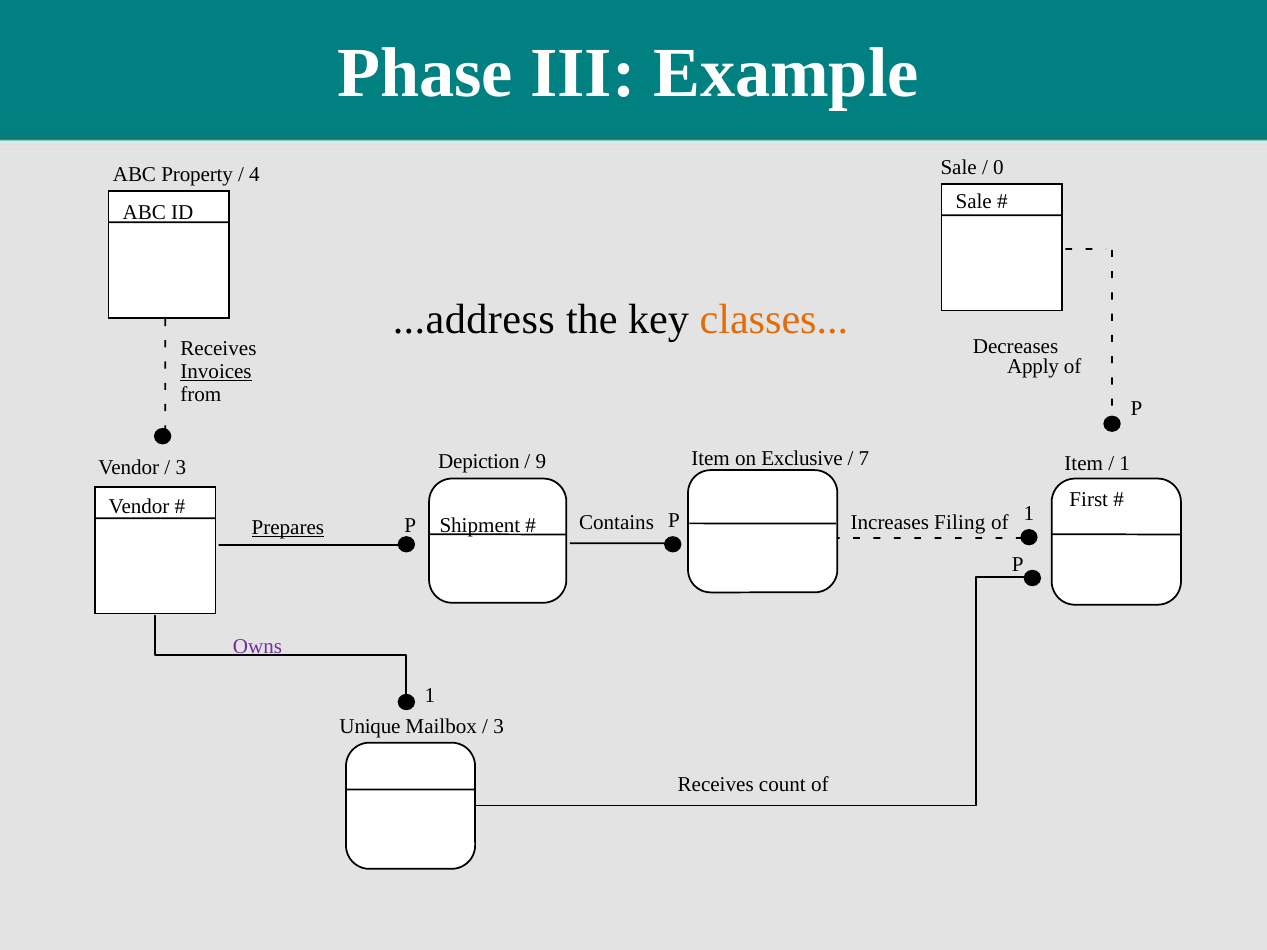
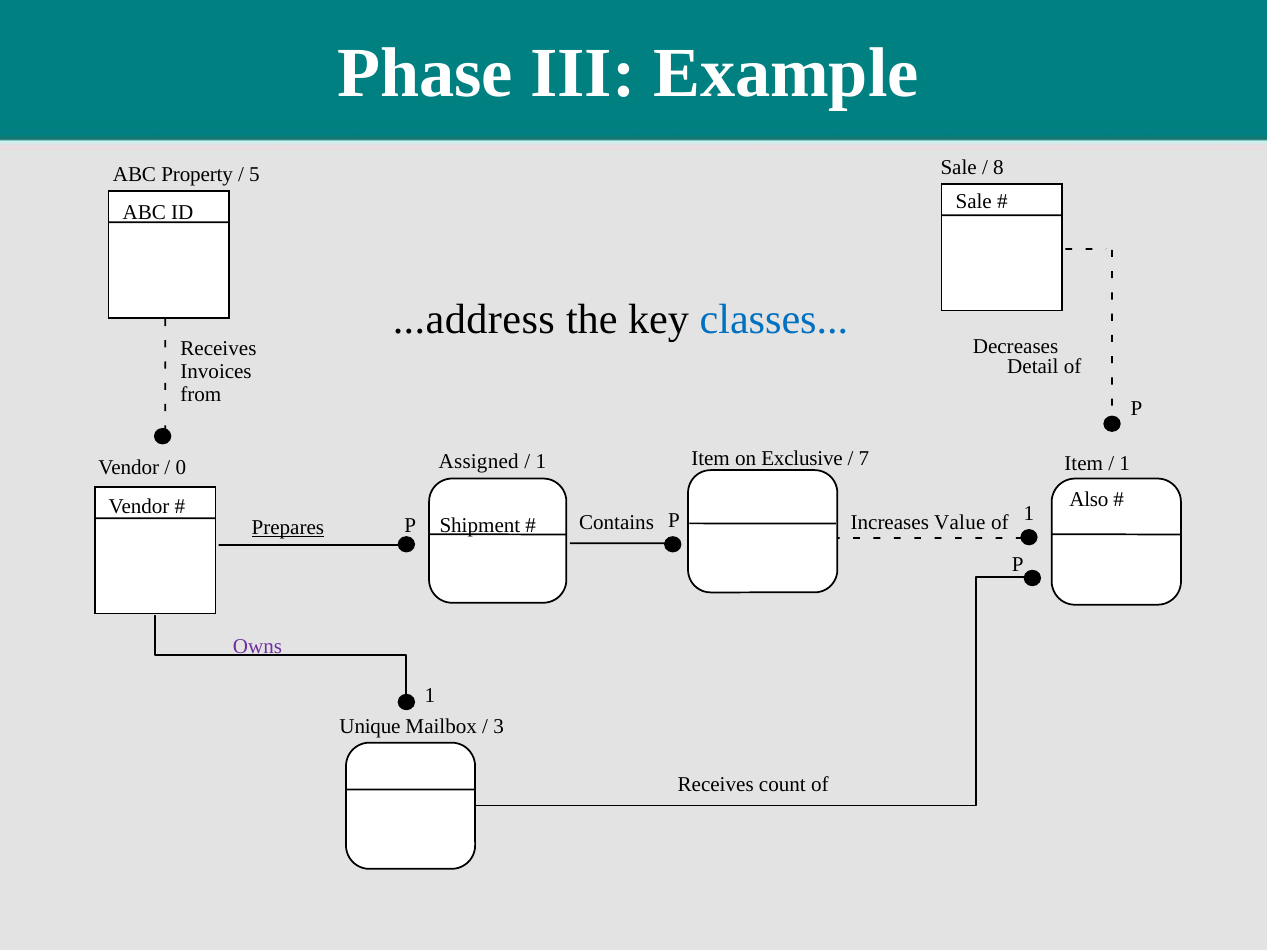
0: 0 -> 8 (998, 168)
4: 4 -> 5 (254, 175)
classes colour: orange -> blue (774, 319)
Apply: Apply -> Detail (1033, 367)
Invoices underline: present -> none (216, 372)
Depiction: Depiction -> Assigned (479, 462)
9: 9 -> 1 (541, 462)
3: 3 -> 0 (181, 468)
First: First -> Also (1089, 500)
Filing: Filing -> Value (960, 523)
